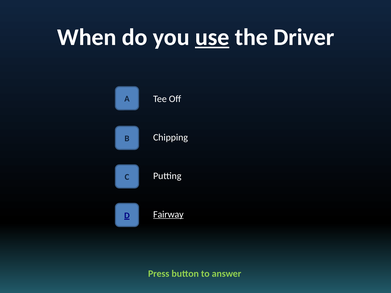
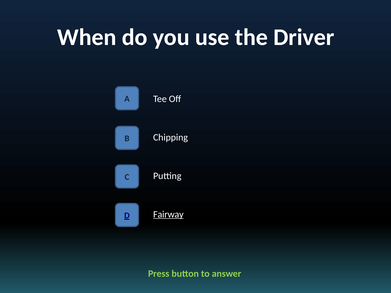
use underline: present -> none (212, 37)
